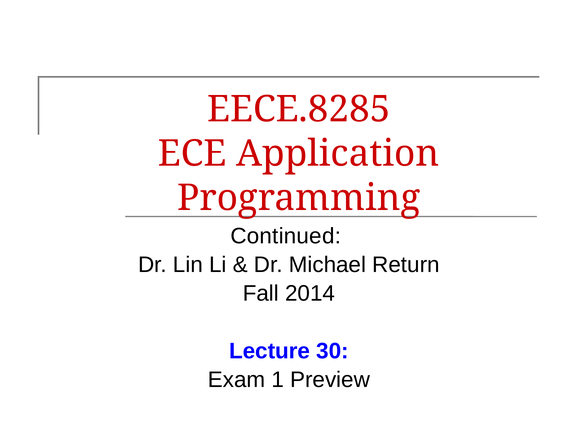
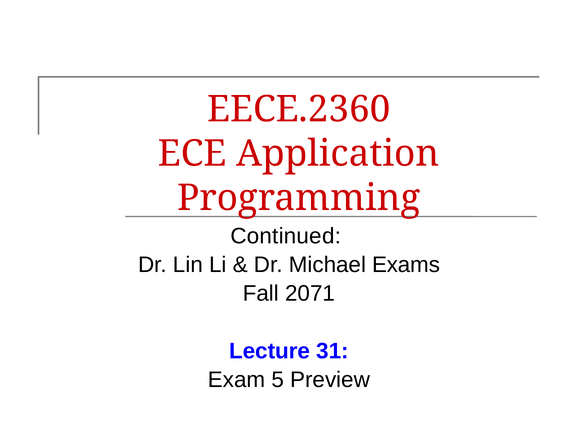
EECE.8285: EECE.8285 -> EECE.2360 (299, 110)
Return: Return -> Exams (406, 265)
2014: 2014 -> 2071 (310, 294)
30: 30 -> 31 (333, 351)
1: 1 -> 5 (278, 380)
